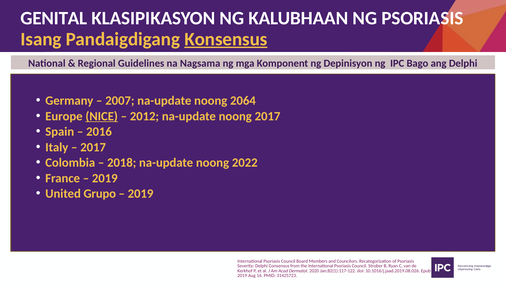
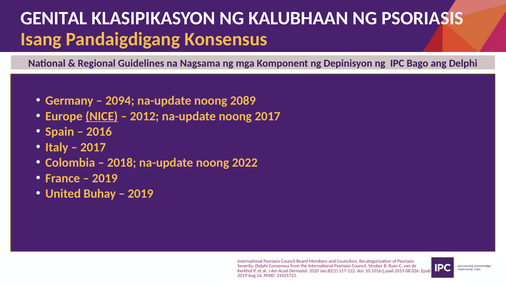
Konsensus underline: present -> none (226, 39)
2007: 2007 -> 2094 (120, 101)
2064: 2064 -> 2089 (243, 101)
Grupo: Grupo -> Buhay (100, 194)
